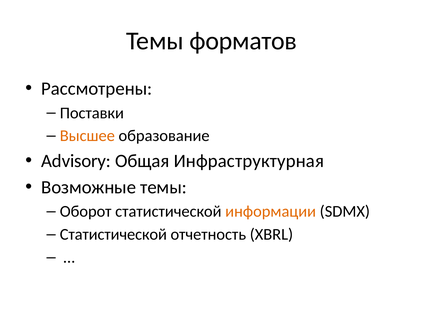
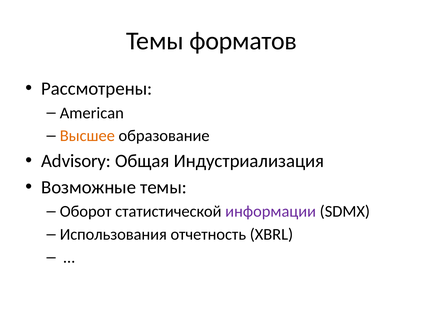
Поставки: Поставки -> American (92, 113)
Инфраструктурная: Инфраструктурная -> Индустриализация (249, 161)
информации colour: orange -> purple (271, 212)
Статистической: Статистической -> Использования (113, 235)
